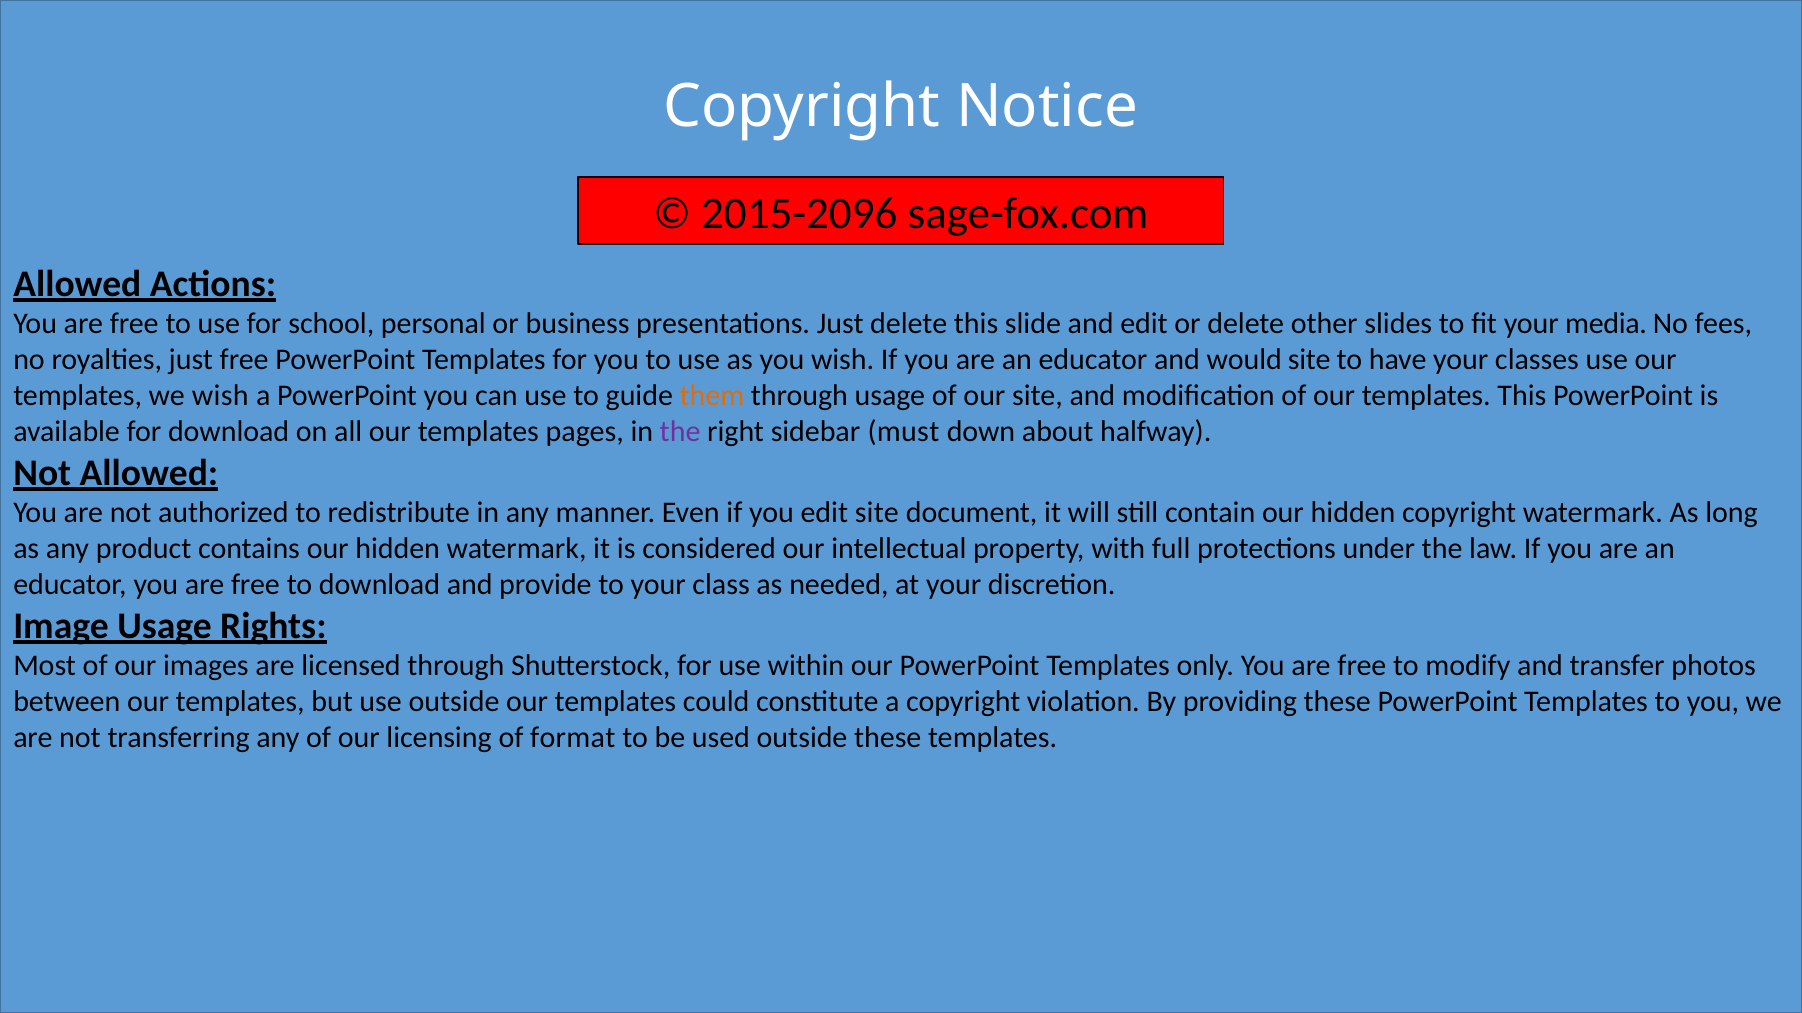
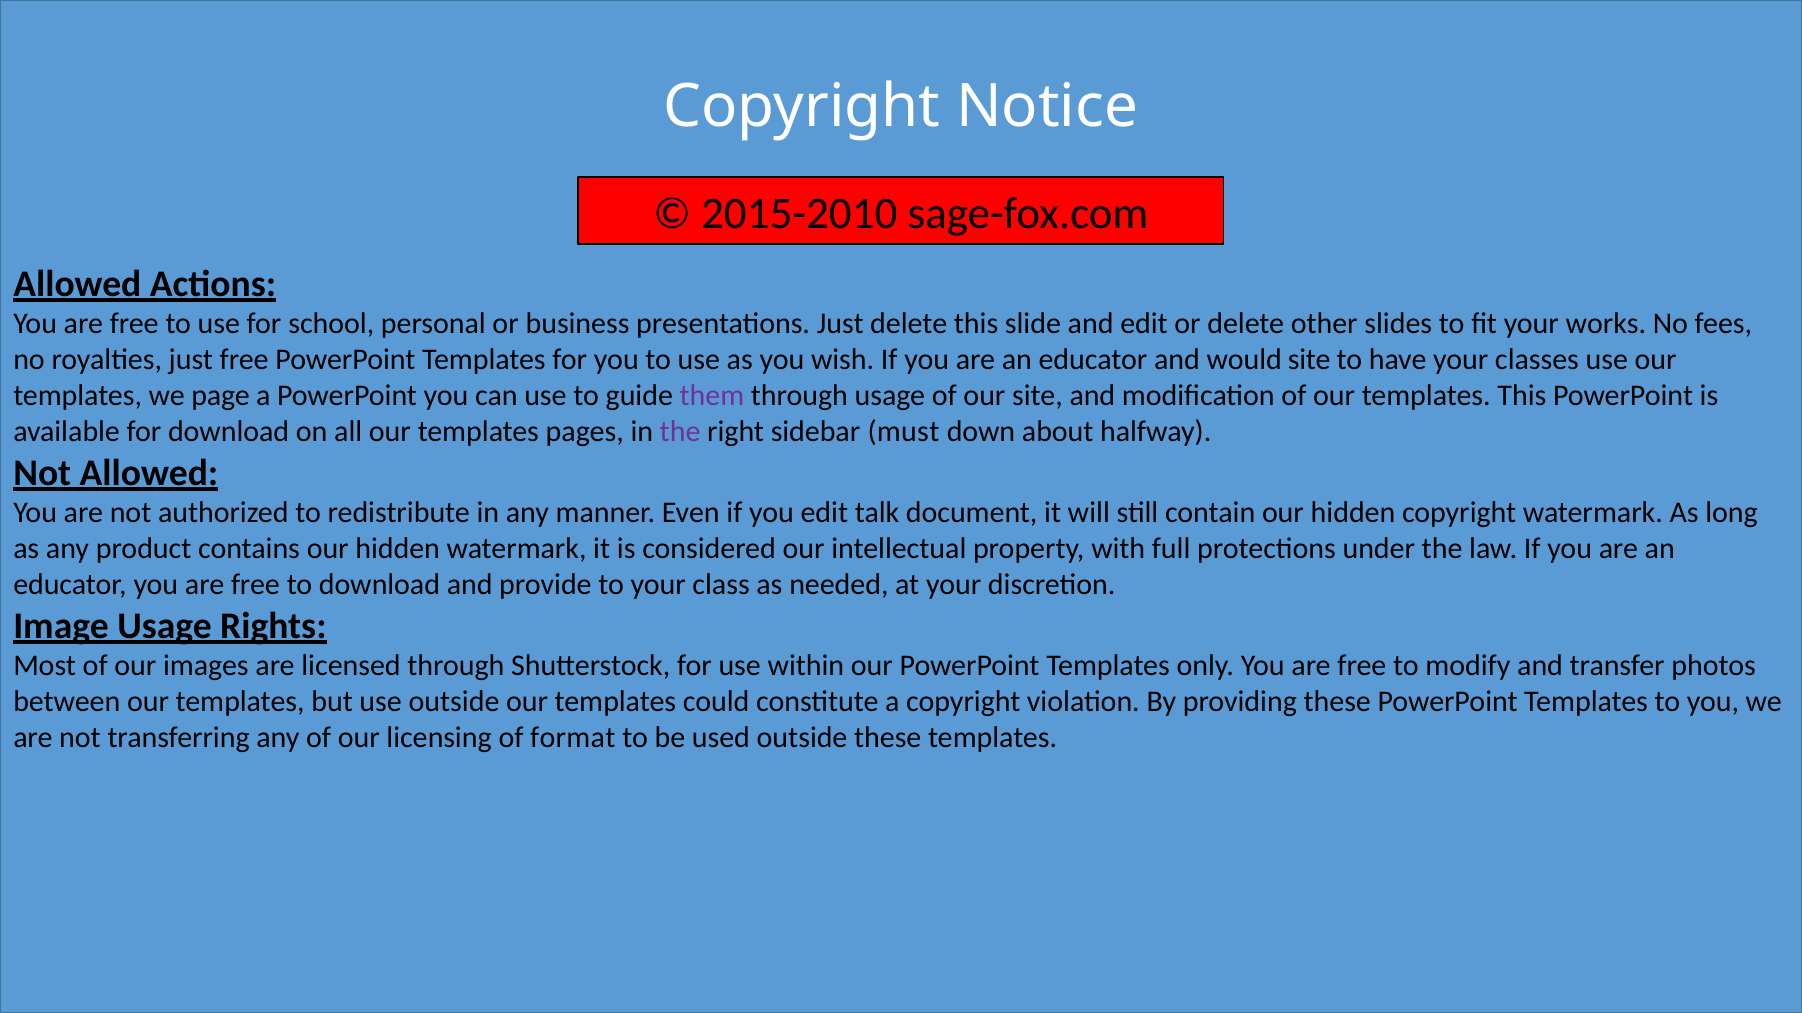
2015-2096: 2015-2096 -> 2015-2010 (799, 214)
media: media -> works (1606, 324)
we wish: wish -> page (221, 396)
them colour: orange -> purple (712, 396)
edit site: site -> talk (877, 513)
